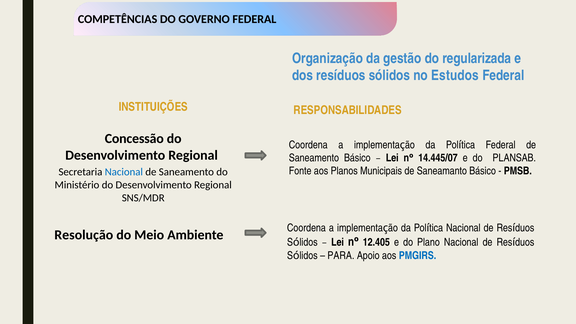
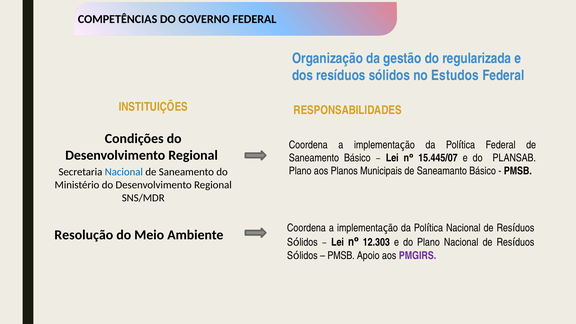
Concessão: Concessão -> Condições (134, 139)
14.445/07: 14.445/07 -> 15.445/07 (438, 158)
Fonte: Fonte -> Plano (300, 171)
12.405: 12.405 -> 12.303 (376, 242)
PARA: PARA -> PMSB (341, 255)
PMGIRS colour: blue -> purple (418, 255)
